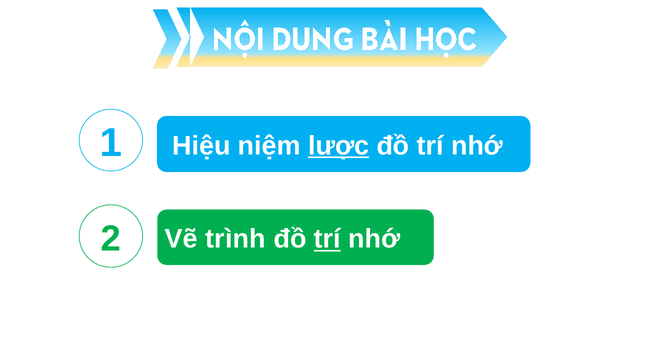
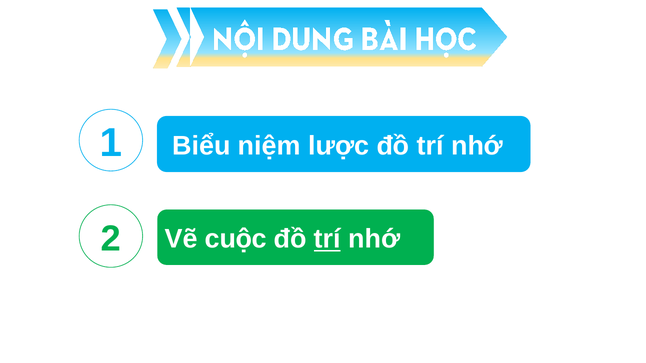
Hiệu: Hiệu -> Biểu (201, 146)
lược underline: present -> none (339, 146)
trình: trình -> cuộc (236, 239)
